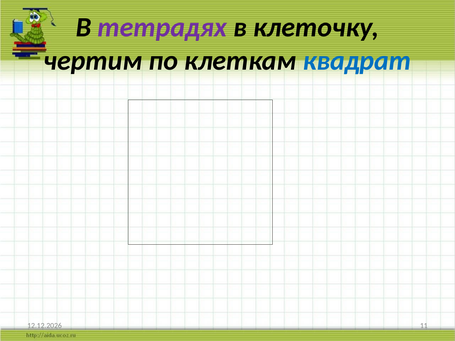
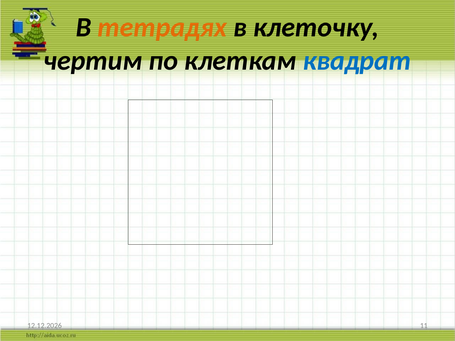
тетрадях colour: purple -> orange (162, 27)
